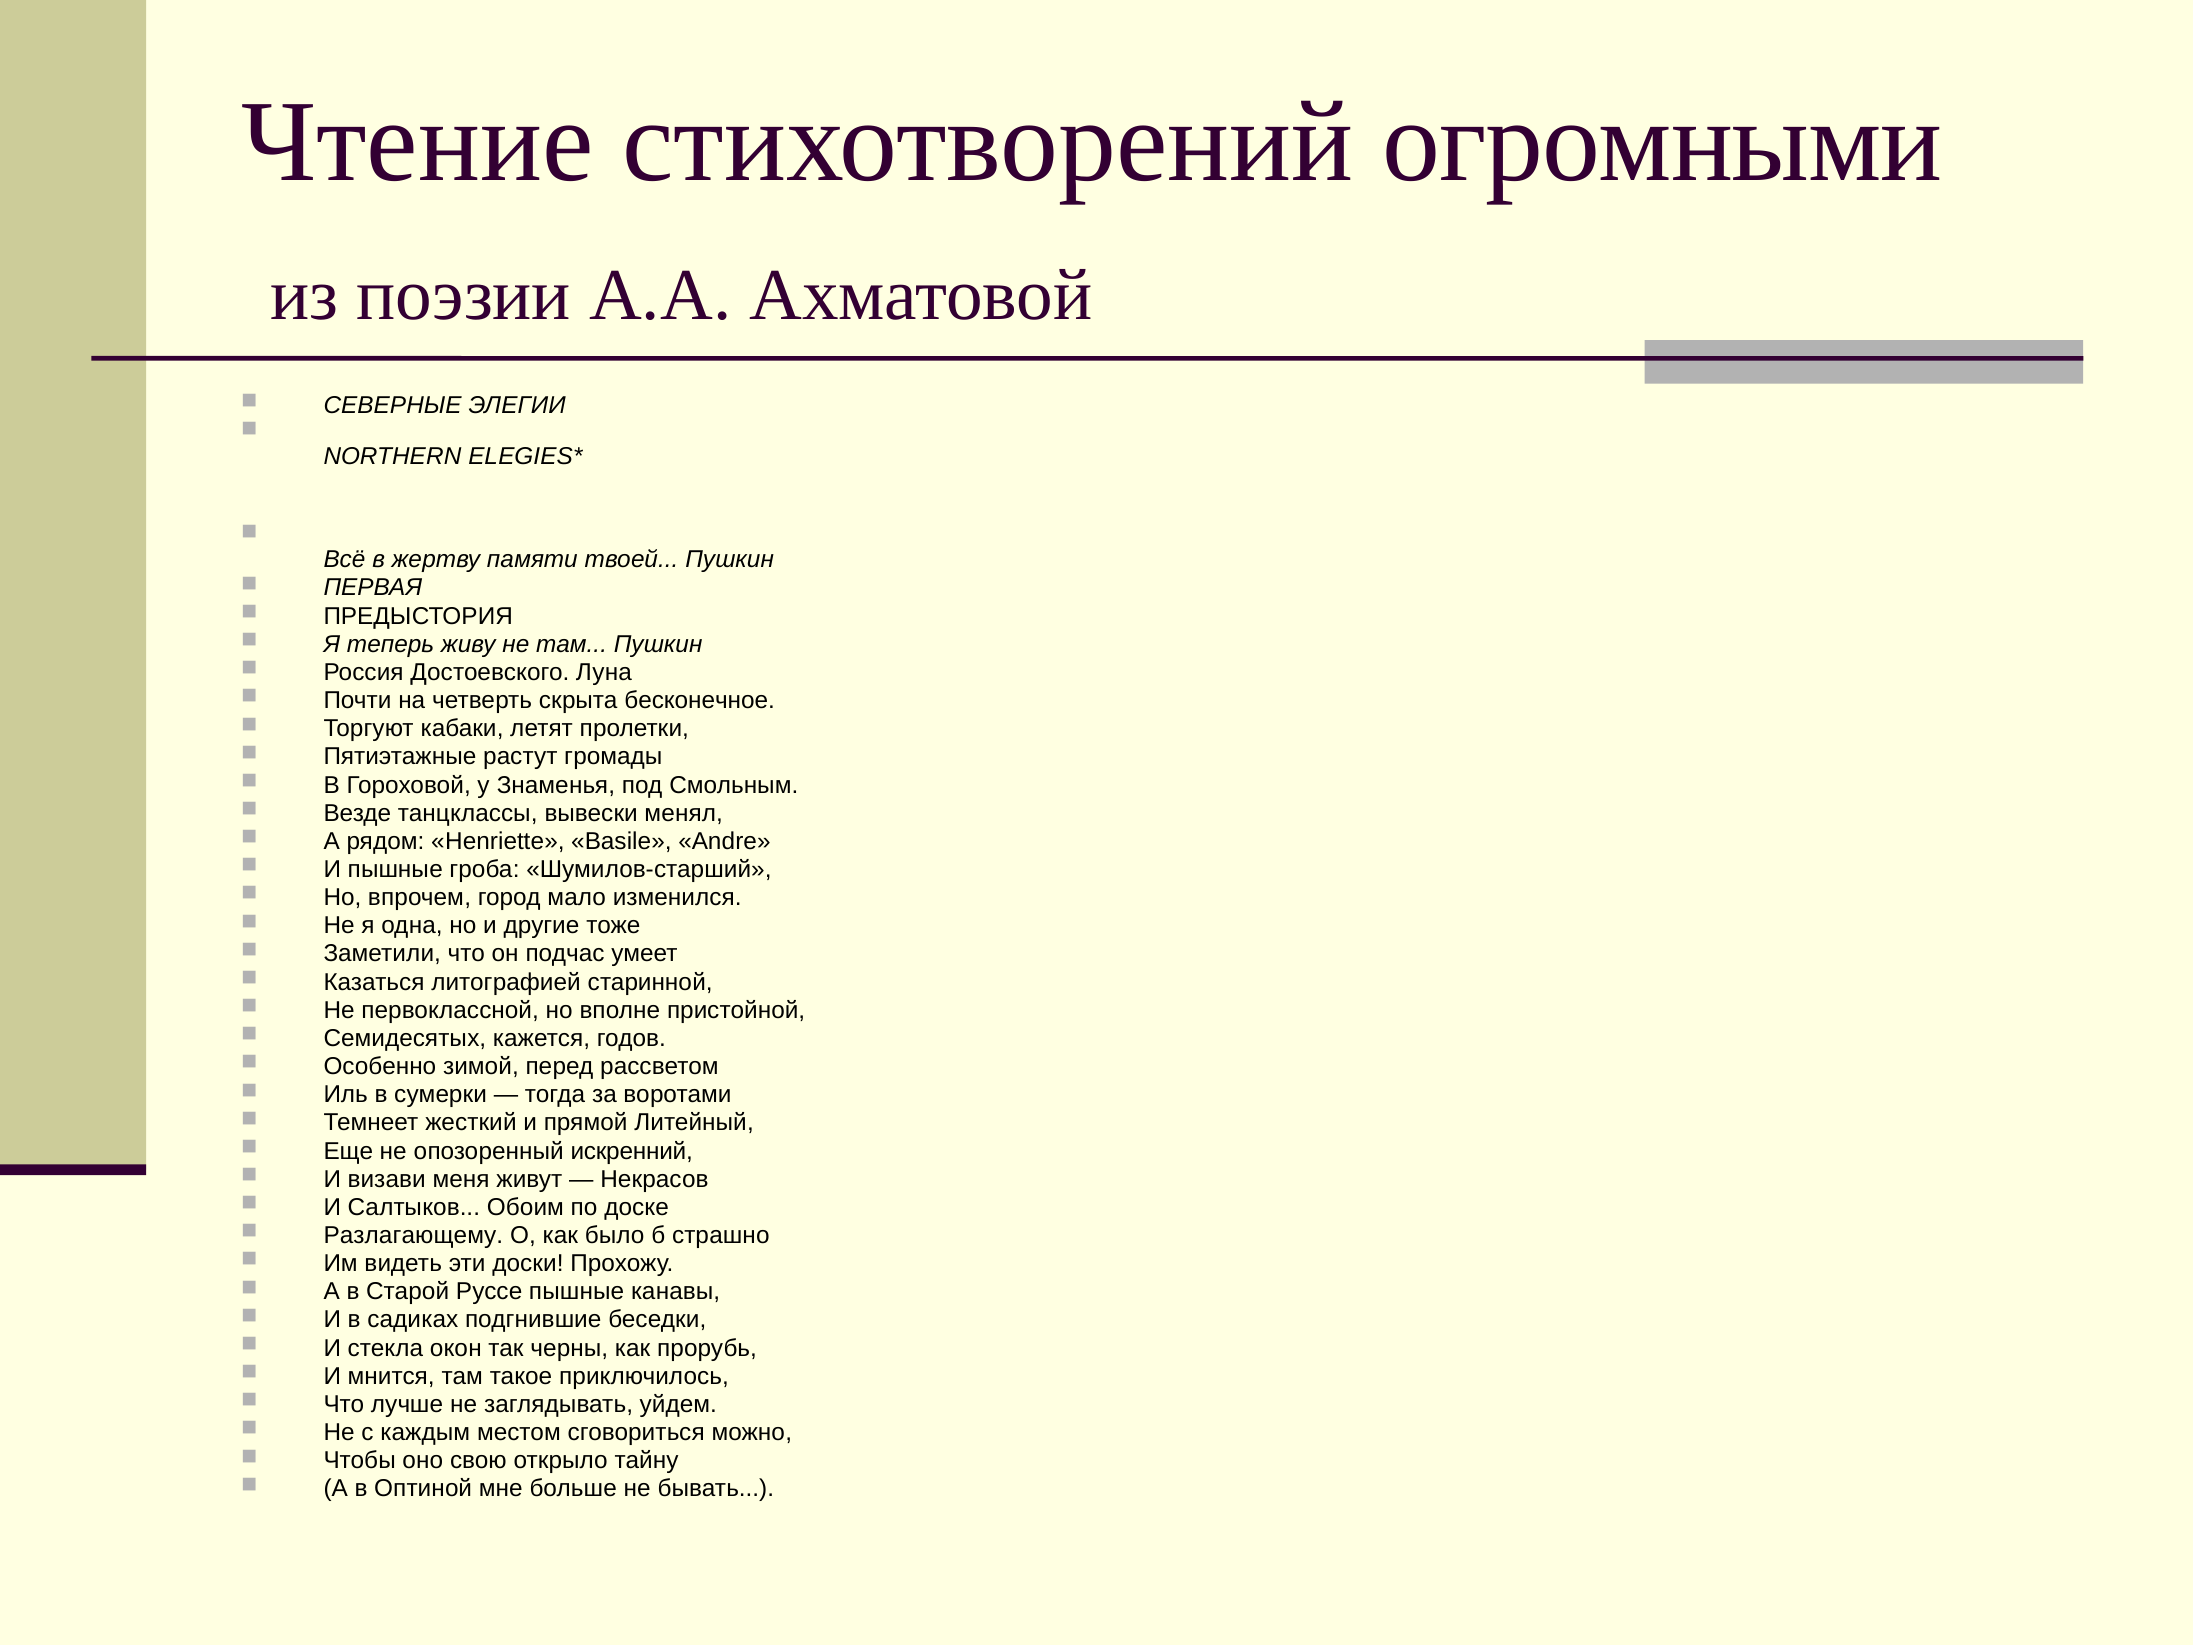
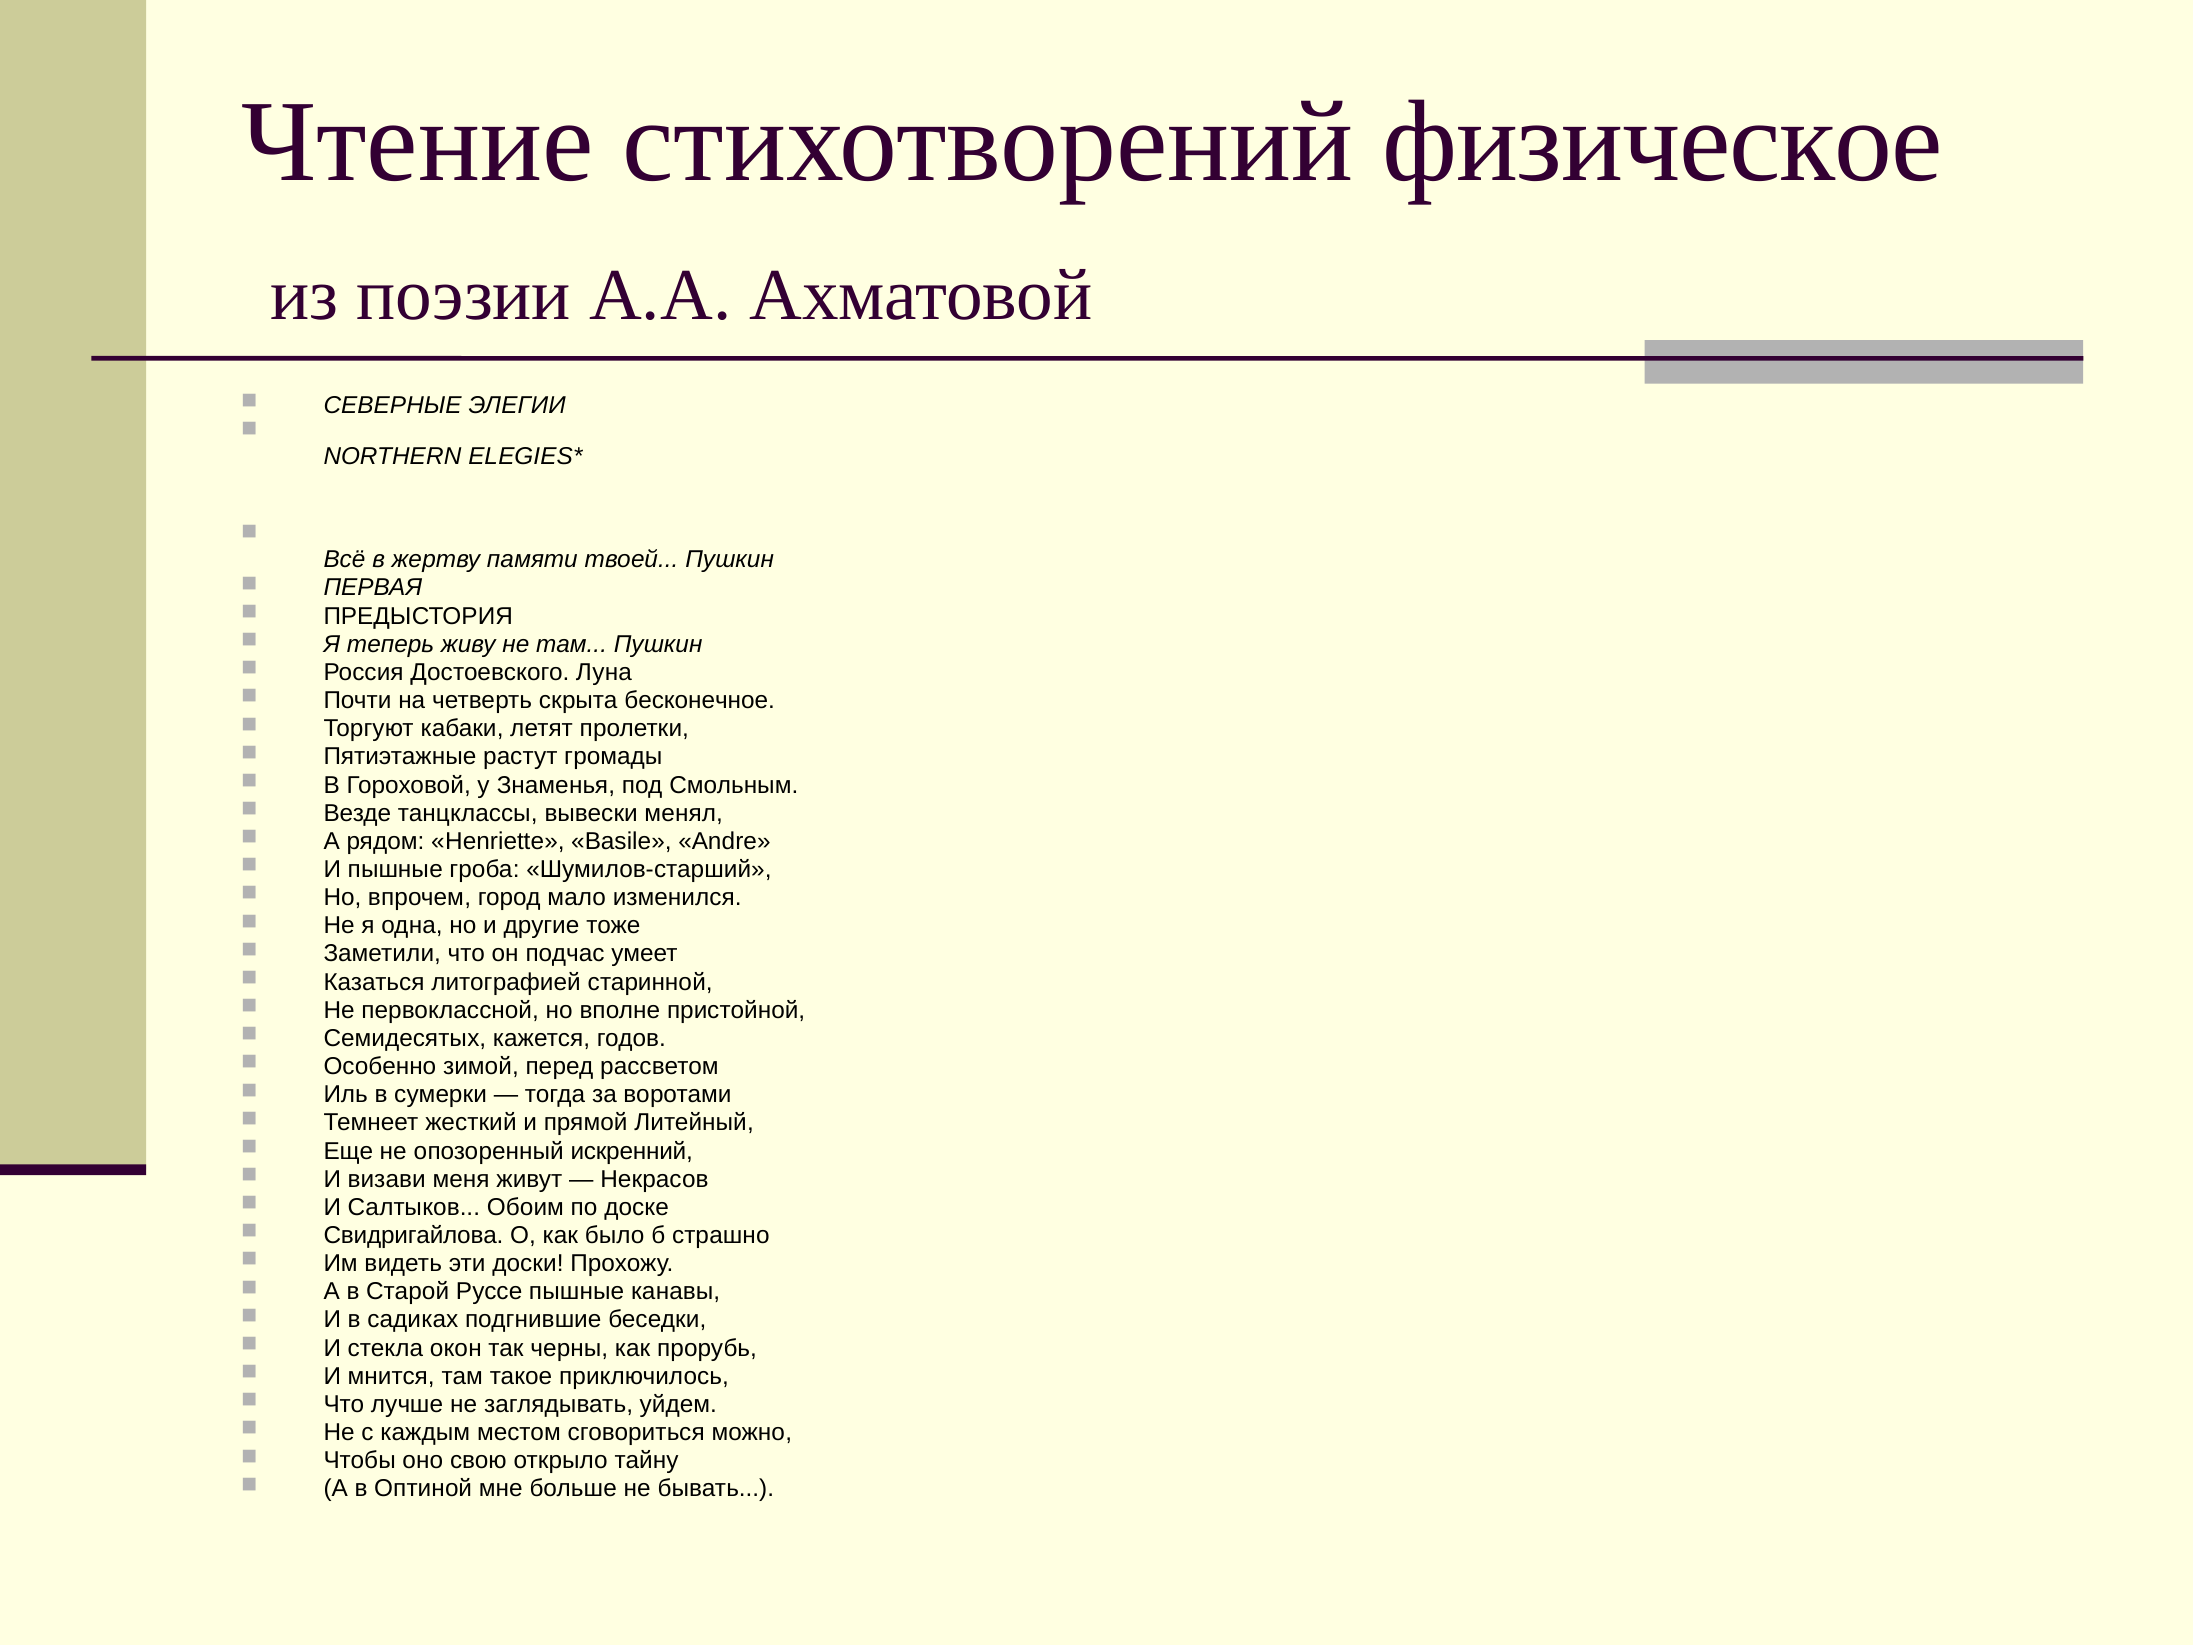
огромными: огромными -> физическое (1662, 142)
Разлагающему: Разлагающему -> Свидригайлова (413, 1235)
